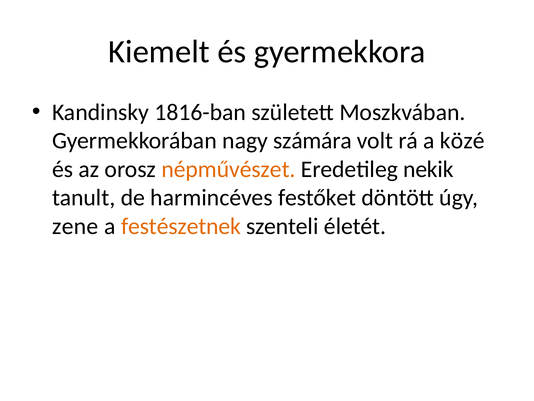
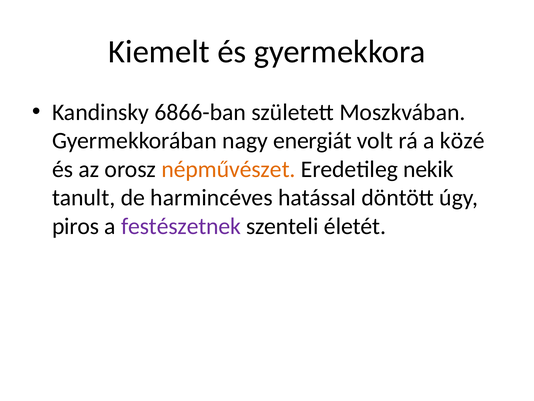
1816-ban: 1816-ban -> 6866-ban (200, 112)
számára: számára -> energiát (312, 141)
festőket: festőket -> hatással (317, 197)
zene: zene -> piros (76, 226)
festészetnek colour: orange -> purple (181, 226)
